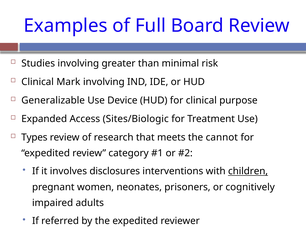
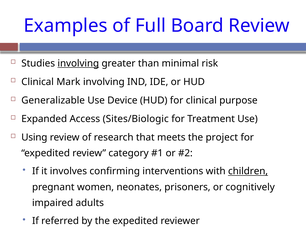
involving underline: none -> present (78, 63)
Types: Types -> Using (34, 137)
cannot: cannot -> project (222, 137)
disclosures: disclosures -> confirming (115, 171)
